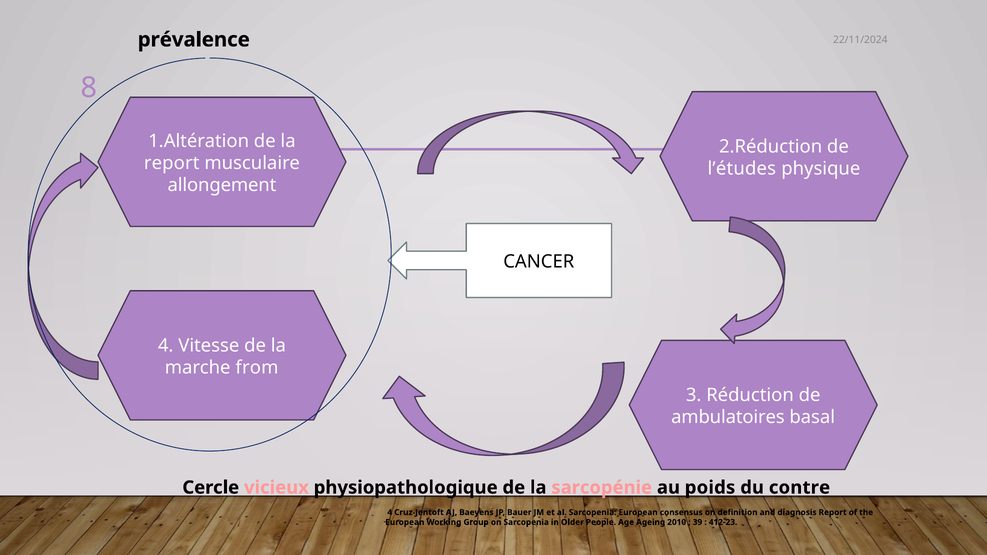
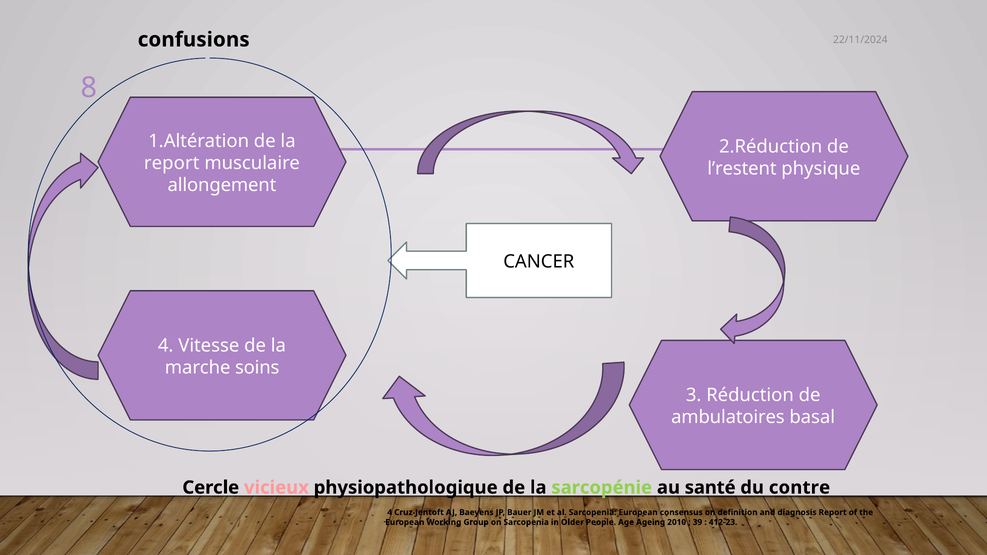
prévalence: prévalence -> confusions (194, 40)
l’études: l’études -> l’restent (742, 169)
from: from -> soins (257, 368)
sarcopénie colour: pink -> light green (602, 488)
poids: poids -> santé (710, 488)
